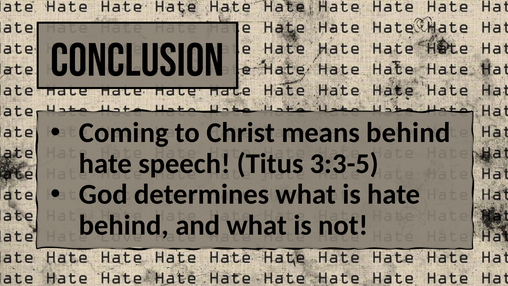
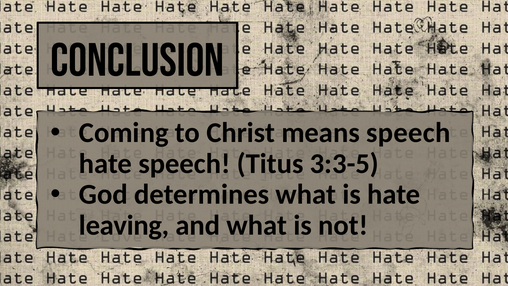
means behind: behind -> speech (408, 133)
behind: behind -> leaving (124, 225)
